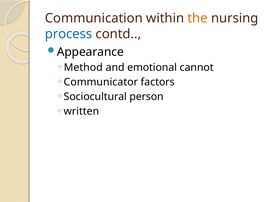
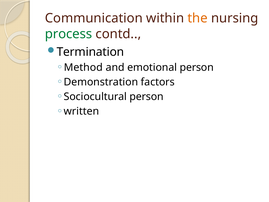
process colour: blue -> green (69, 34)
Appearance: Appearance -> Termination (90, 52)
emotional cannot: cannot -> person (197, 67)
Communicator: Communicator -> Demonstration (101, 82)
